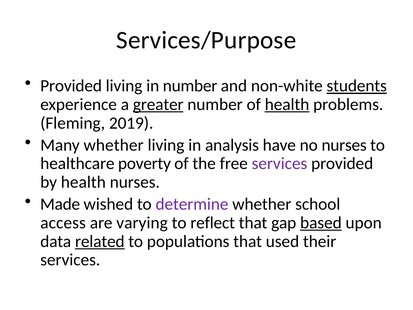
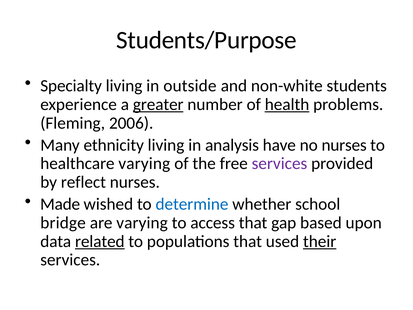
Services/Purpose: Services/Purpose -> Students/Purpose (206, 40)
Provided: Provided -> Specialty (71, 86)
in number: number -> outside (190, 86)
students underline: present -> none (357, 86)
2019: 2019 -> 2006 (131, 123)
Many whether: whether -> ethnicity (114, 145)
healthcare poverty: poverty -> varying (144, 164)
by health: health -> reflect (83, 182)
determine colour: purple -> blue (192, 204)
access: access -> bridge (63, 223)
reflect: reflect -> access (213, 223)
based underline: present -> none (321, 223)
their underline: none -> present (320, 241)
